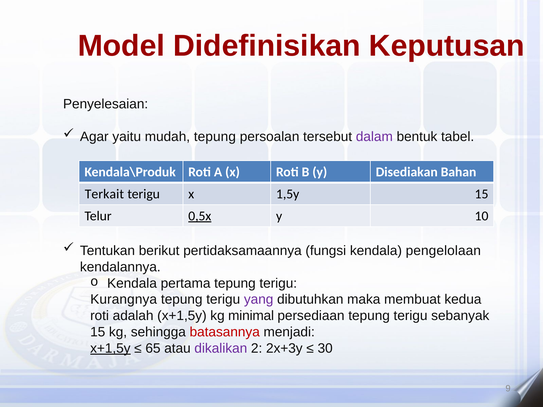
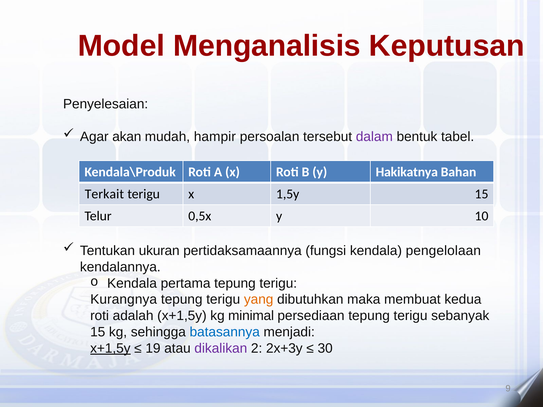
Didefinisikan: Didefinisikan -> Menganalisis (267, 46)
yaitu: yaitu -> akan (127, 137)
mudah tepung: tepung -> hampir (215, 137)
Disediakan: Disediakan -> Hakikatnya (407, 172)
0,5x underline: present -> none (200, 216)
berikut: berikut -> ukuran (159, 251)
yang colour: purple -> orange (259, 300)
batasannya colour: red -> blue (225, 332)
65: 65 -> 19 (153, 349)
